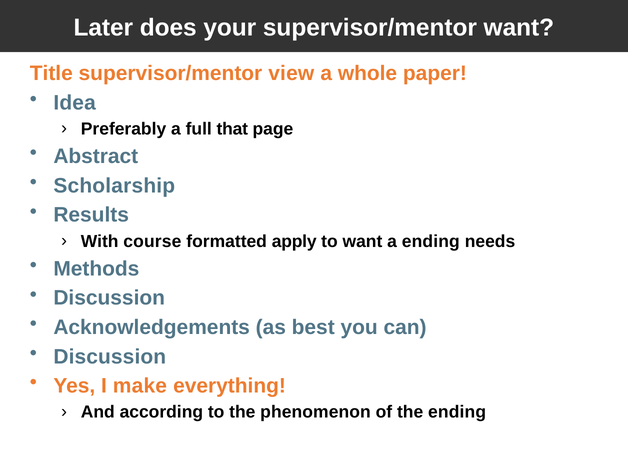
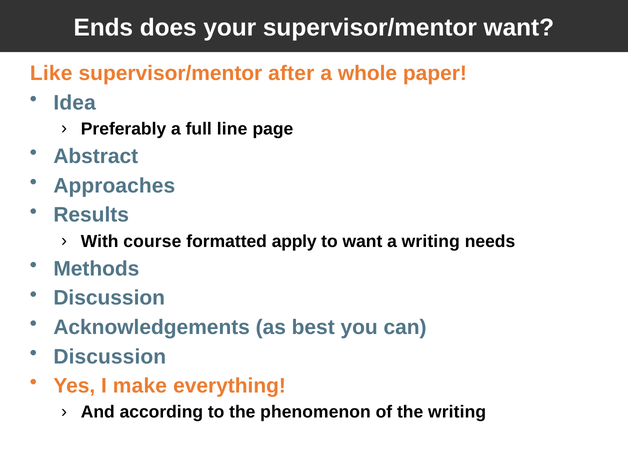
Later: Later -> Ends (103, 28)
Title: Title -> Like (51, 73)
view: view -> after (291, 73)
that: that -> line (232, 129)
Scholarship: Scholarship -> Approaches (114, 186)
a ending: ending -> writing (431, 241)
the ending: ending -> writing (457, 412)
